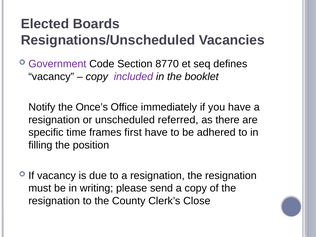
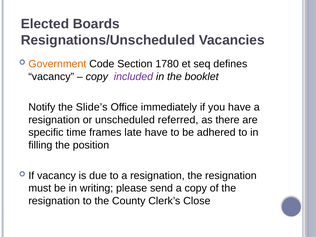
Government colour: purple -> orange (57, 64)
8770: 8770 -> 1780 (167, 64)
Once’s: Once’s -> Slide’s (92, 107)
first: first -> late (133, 132)
